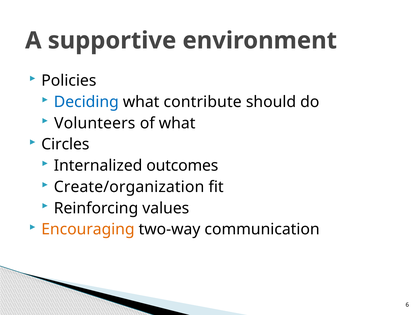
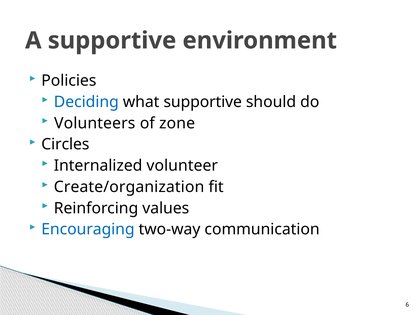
what contribute: contribute -> supportive (203, 102)
of what: what -> zone (177, 123)
outcomes: outcomes -> volunteer (182, 165)
Encouraging colour: orange -> blue (88, 229)
